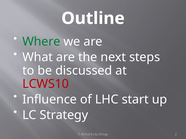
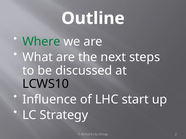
LCWS10 colour: red -> black (46, 84)
